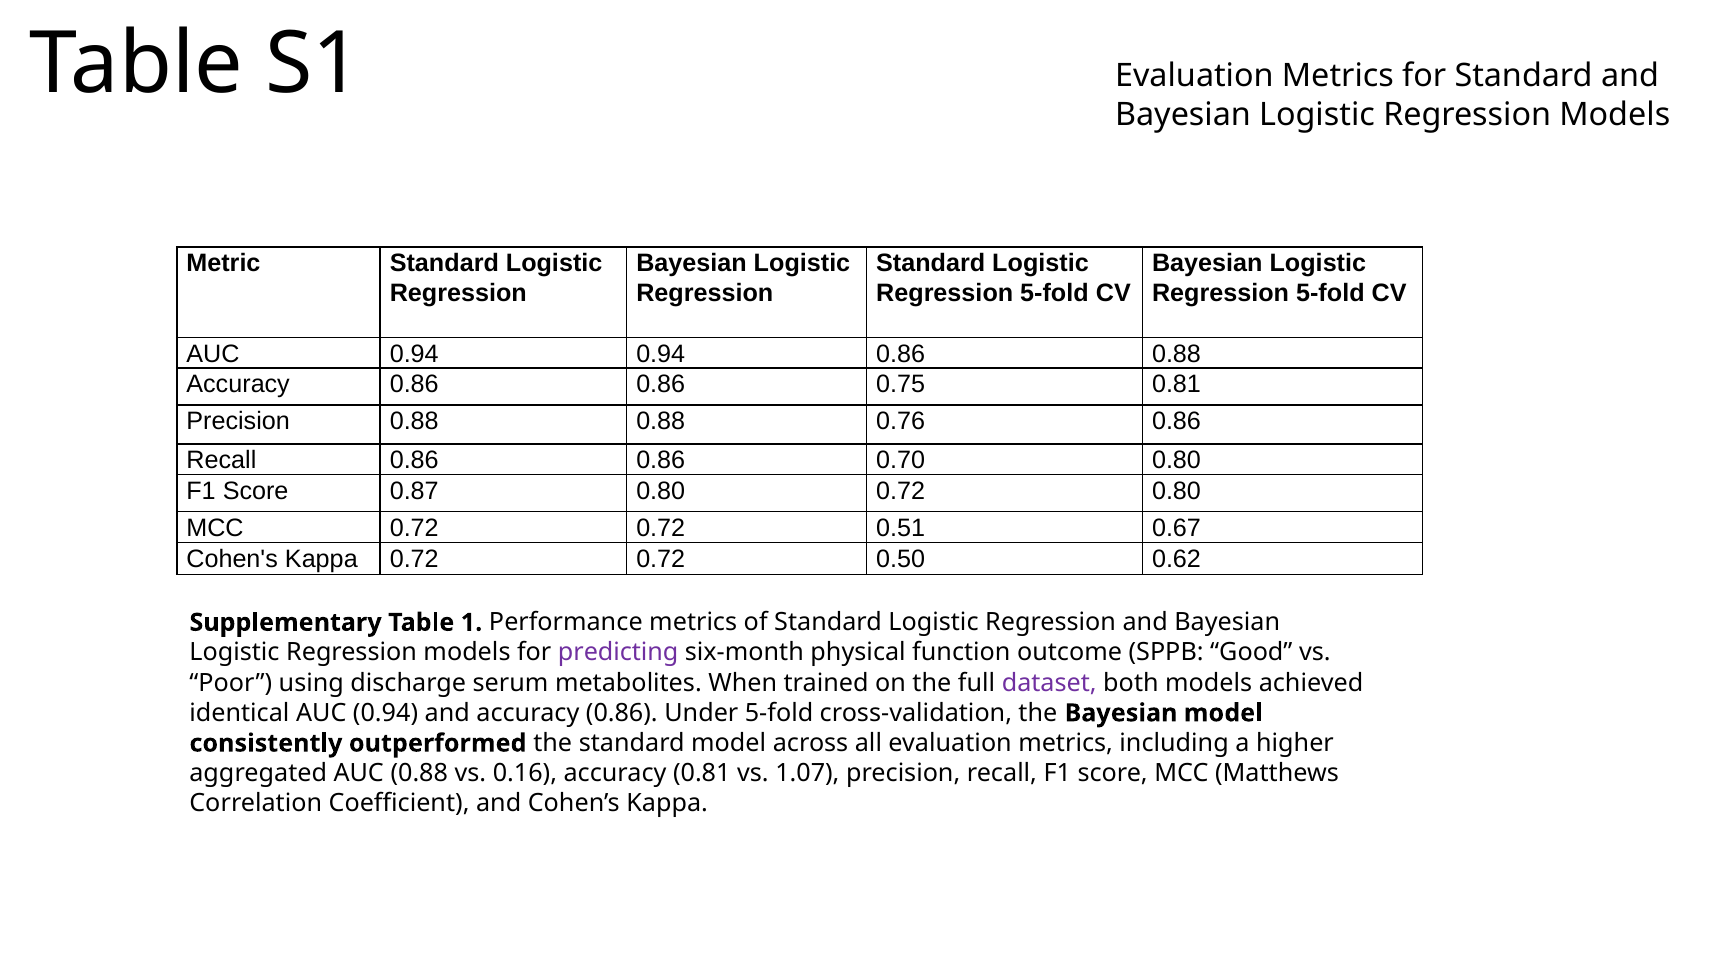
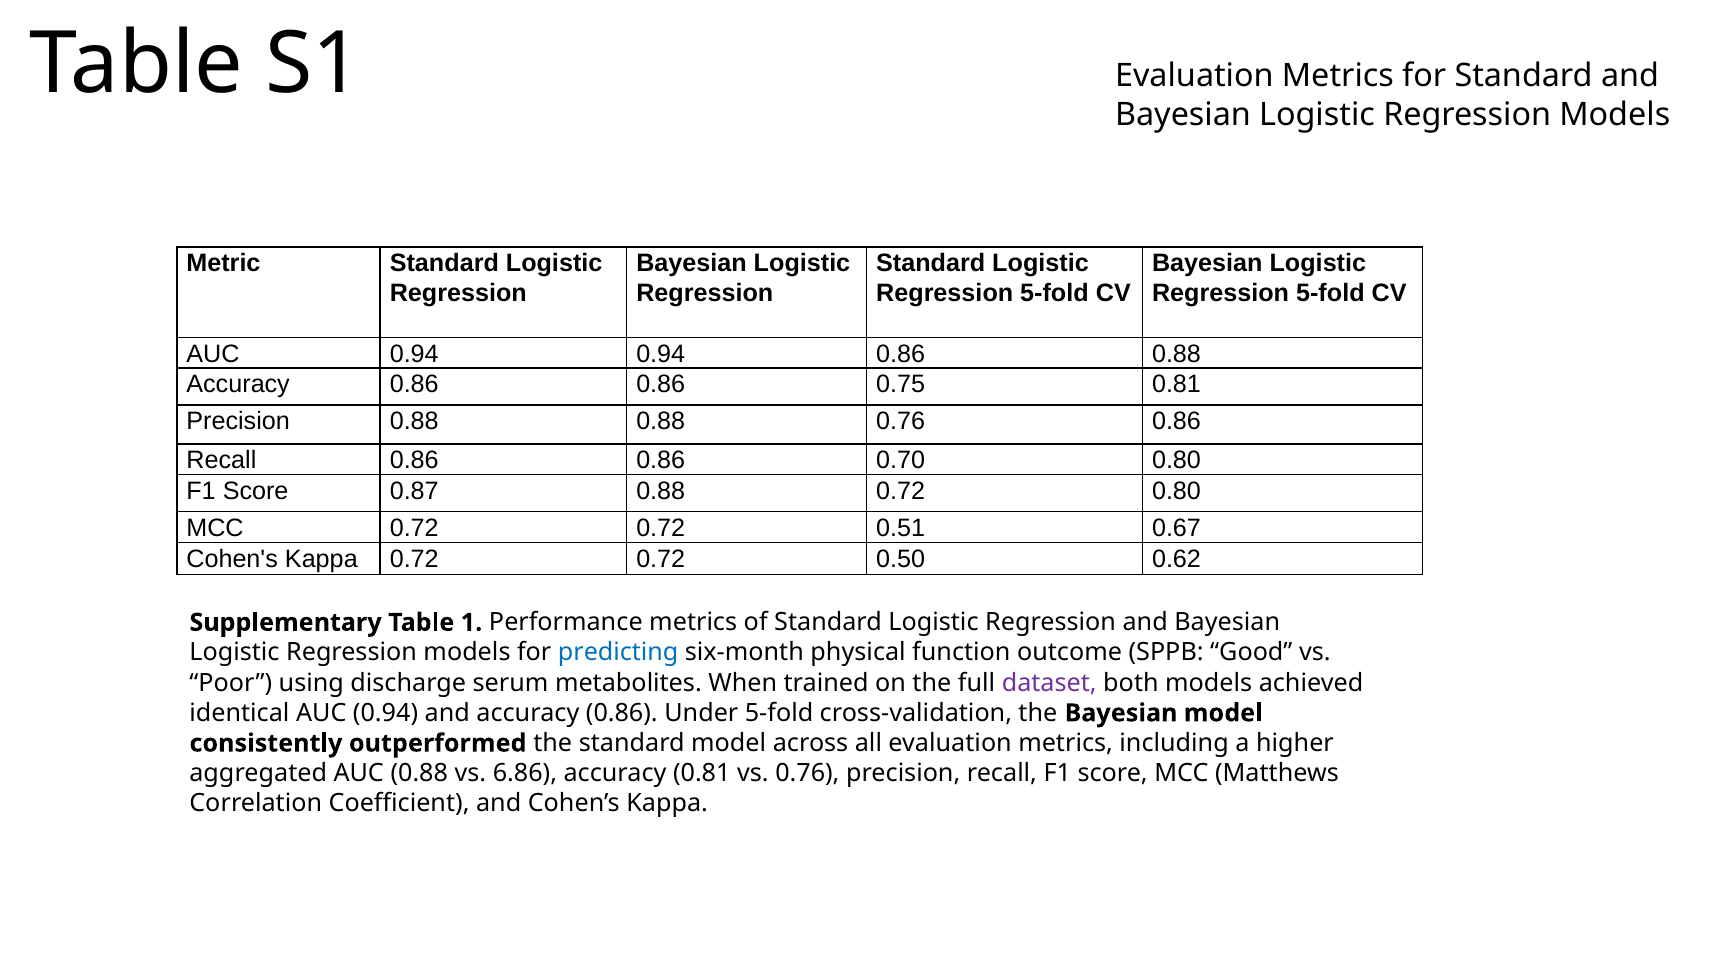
0.87 0.80: 0.80 -> 0.88 (661, 491)
predicting colour: purple -> blue (618, 652)
0.16: 0.16 -> 6.86 (525, 773)
vs 1.07: 1.07 -> 0.76 (807, 773)
